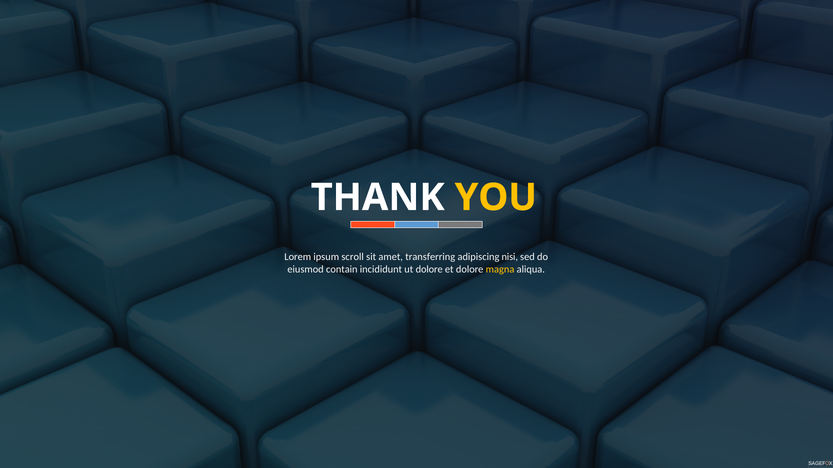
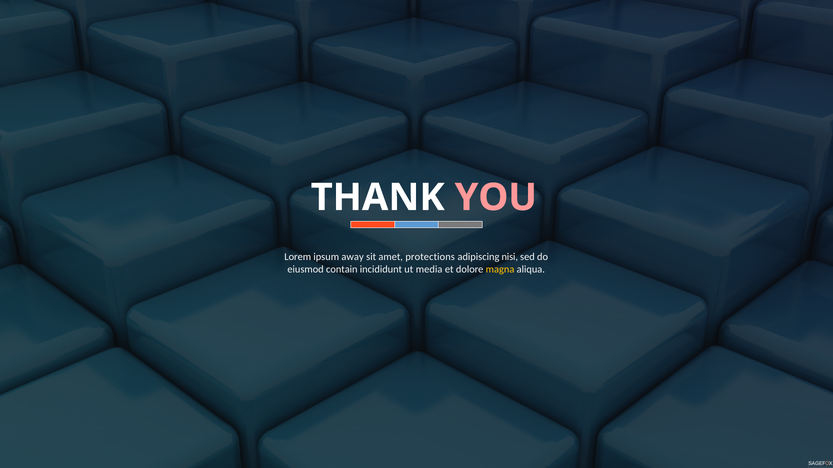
YOU colour: yellow -> pink (496, 198)
scroll: scroll -> away (353, 257)
transferring: transferring -> protections (430, 257)
ut dolore: dolore -> media (429, 270)
